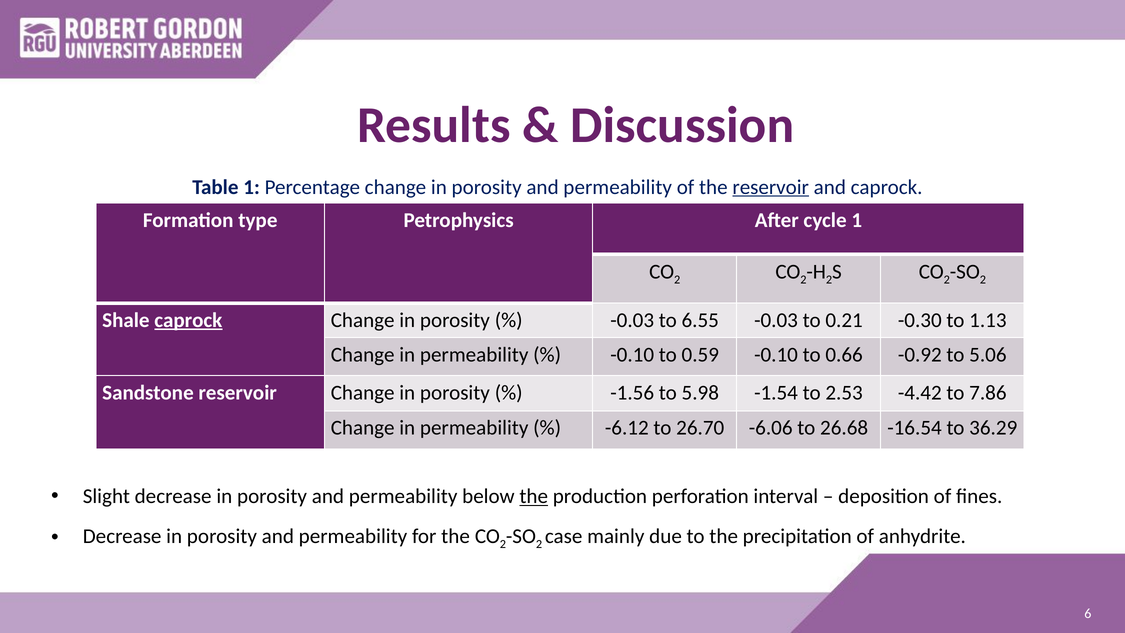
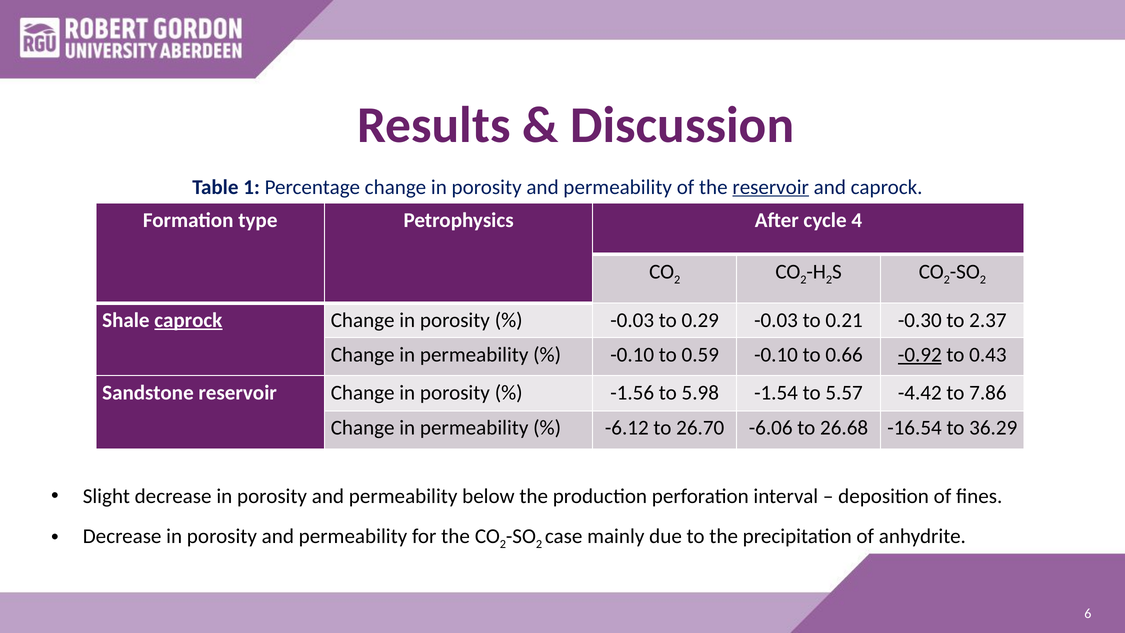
cycle 1: 1 -> 4 (857, 220)
6.55: 6.55 -> 0.29 (700, 320)
1.13: 1.13 -> 2.37 (988, 320)
-0.92 underline: none -> present (920, 354)
5.06: 5.06 -> 0.43 (988, 354)
2.53: 2.53 -> 5.57 (844, 393)
the underline: present -> none (534, 496)
